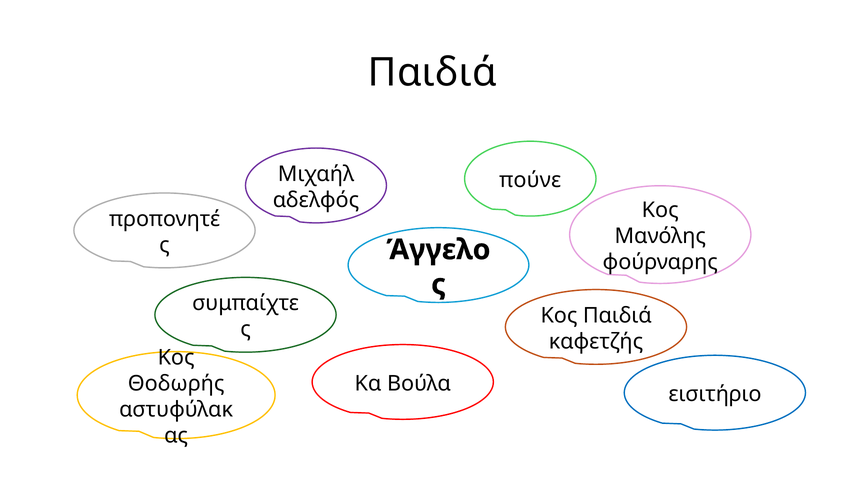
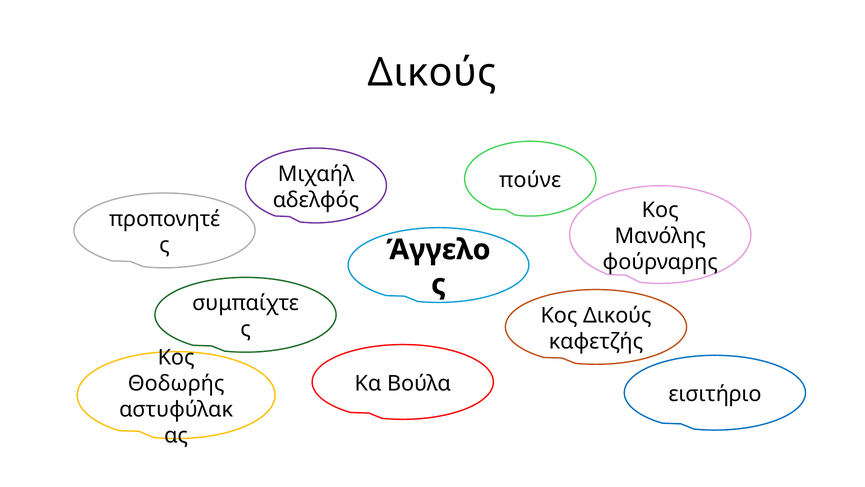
Παιδιά: Παιδιά -> Δικούς (432, 73)
Κος Παιδιά: Παιδιά -> Δικούς (617, 315)
